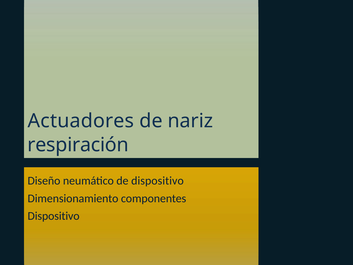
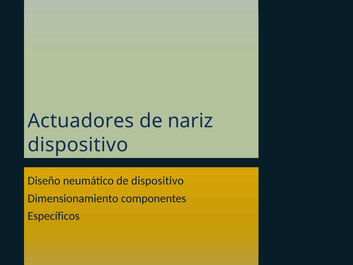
respiración: respiración -> dispositivo (78, 145)
Dispositivo: Dispositivo -> Específicos (54, 216)
